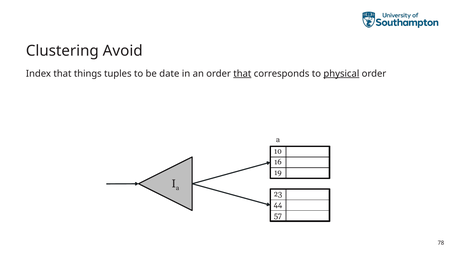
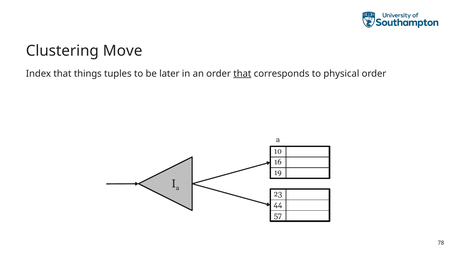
Avoid: Avoid -> Move (123, 51)
date: date -> later (169, 74)
physical underline: present -> none (341, 74)
